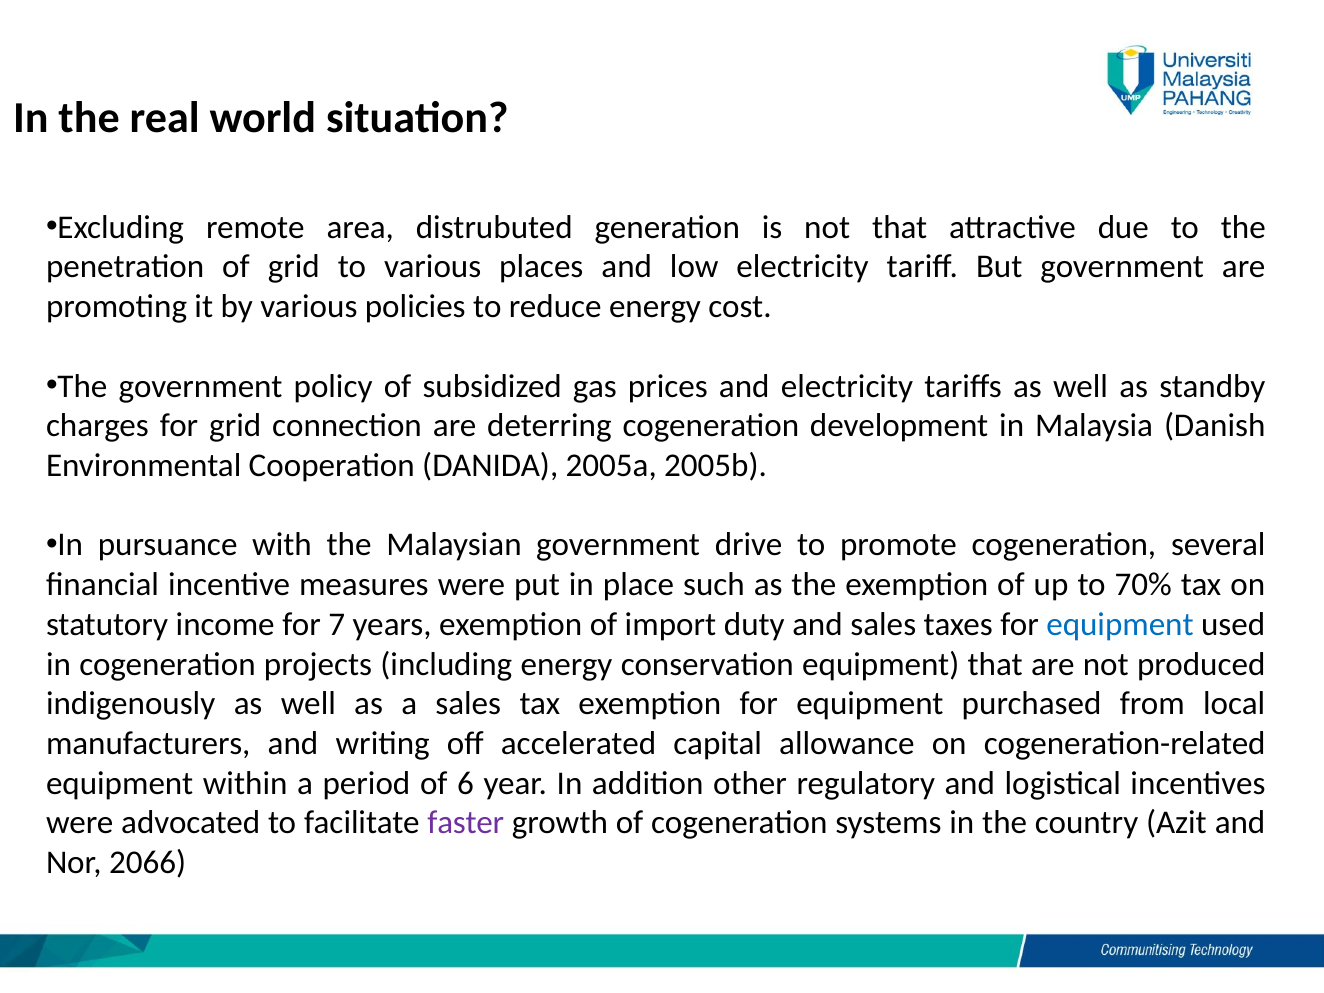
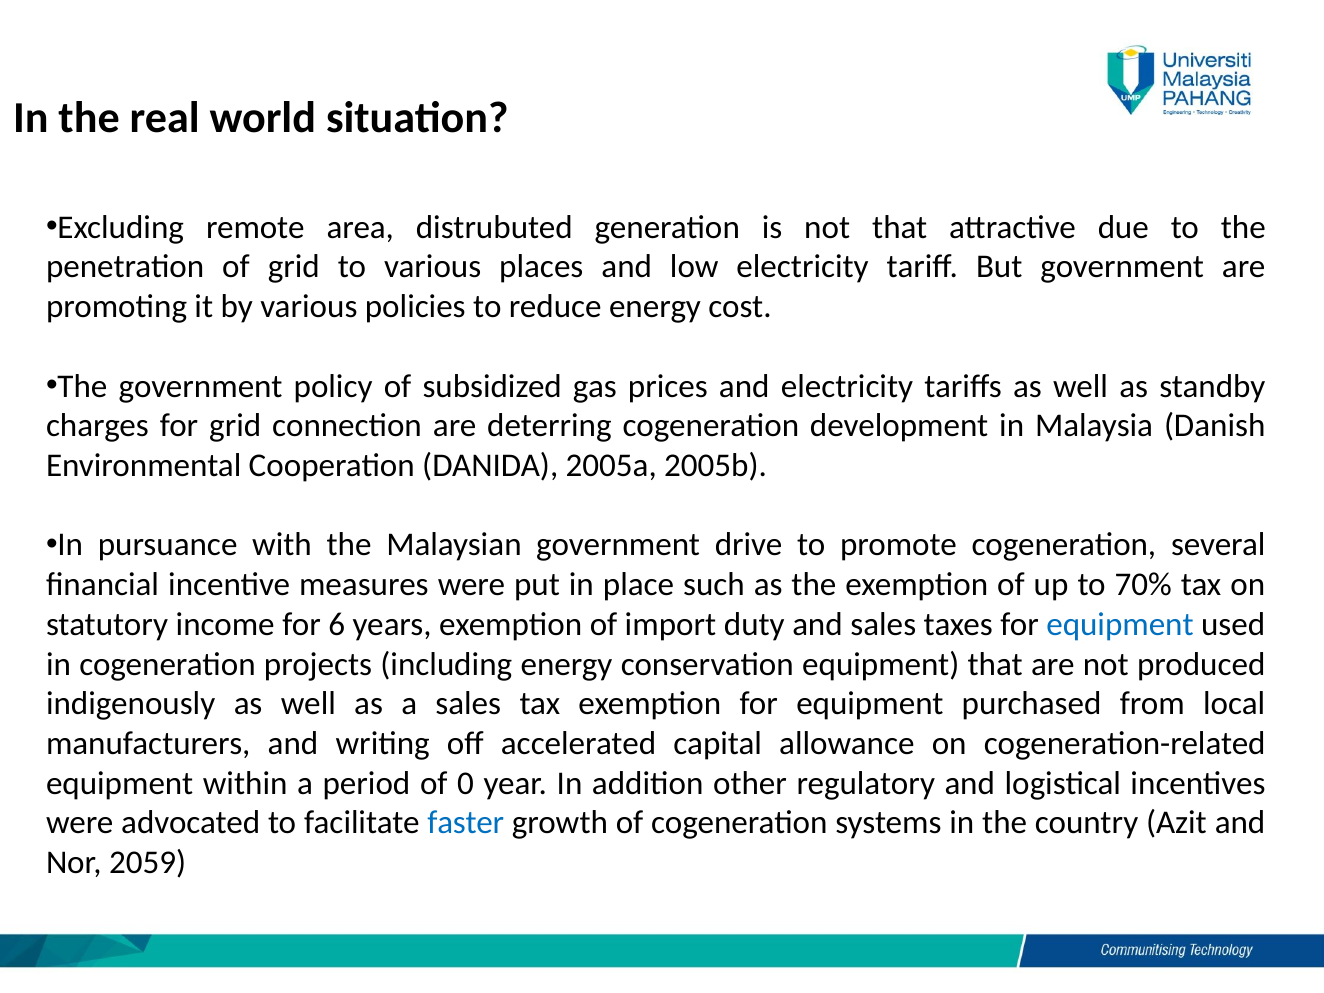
7: 7 -> 6 (337, 624)
6: 6 -> 0 (465, 783)
faster colour: purple -> blue (466, 823)
2066: 2066 -> 2059 (148, 863)
